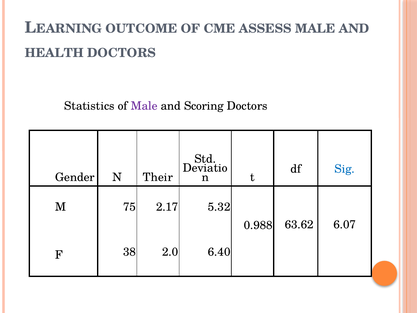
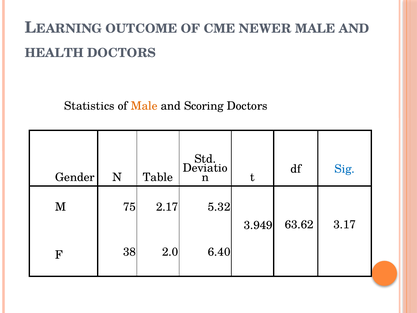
ASSESS: ASSESS -> NEWER (265, 29)
Male colour: purple -> orange (144, 106)
Their: Their -> Table (158, 177)
0.988: 0.988 -> 3.949 (258, 225)
6.07: 6.07 -> 3.17 (345, 224)
